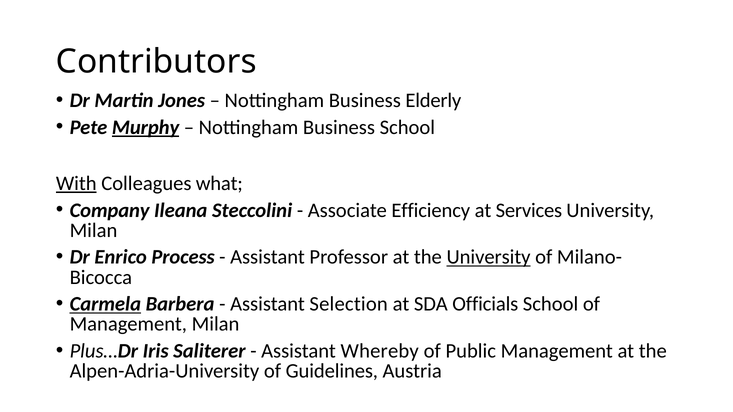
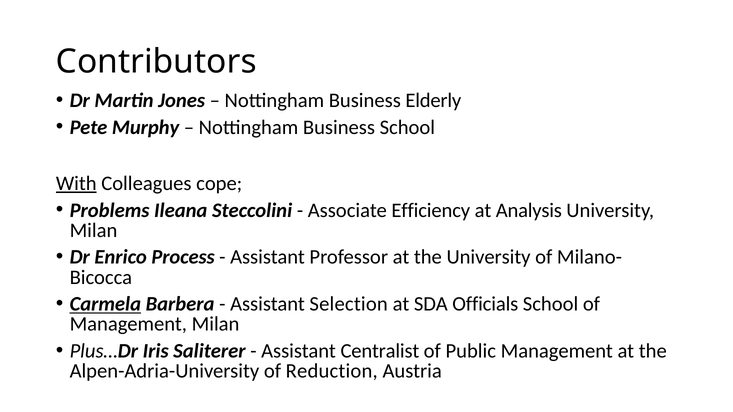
Murphy underline: present -> none (146, 127)
what: what -> cope (219, 183)
Company: Company -> Problems (110, 210)
Services: Services -> Analysis (529, 210)
University underline: present -> none (489, 257)
Whereby: Whereby -> Centralist (380, 351)
Guidelines: Guidelines -> Reduction (332, 371)
